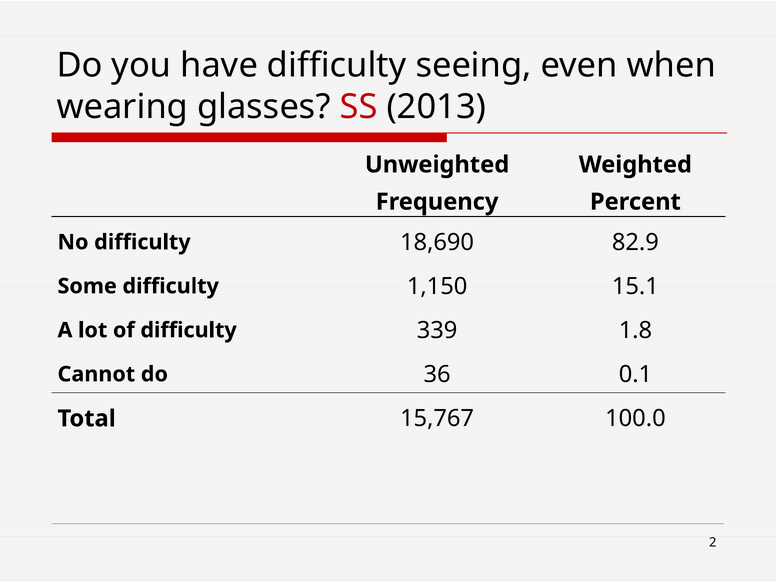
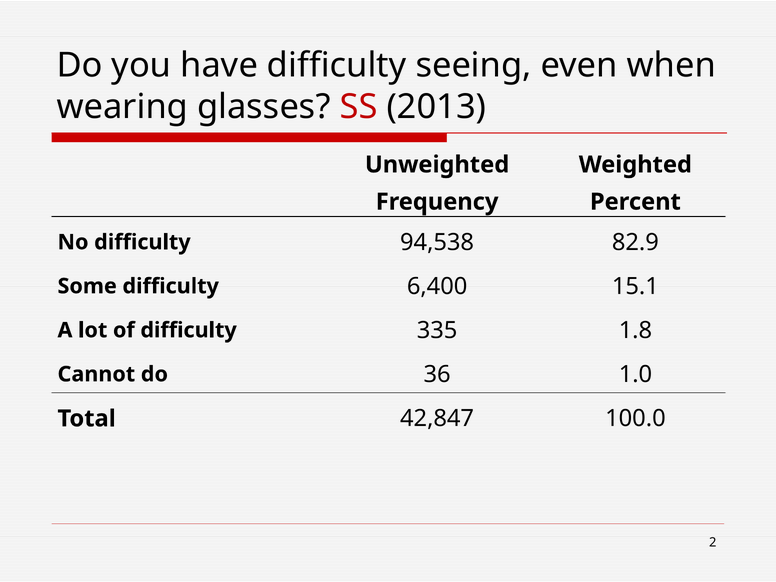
18,690: 18,690 -> 94,538 (437, 242)
1,150: 1,150 -> 6,400 (437, 286)
339: 339 -> 335 (437, 331)
0.1: 0.1 -> 1.0 (635, 375)
15,767: 15,767 -> 42,847 (437, 419)
